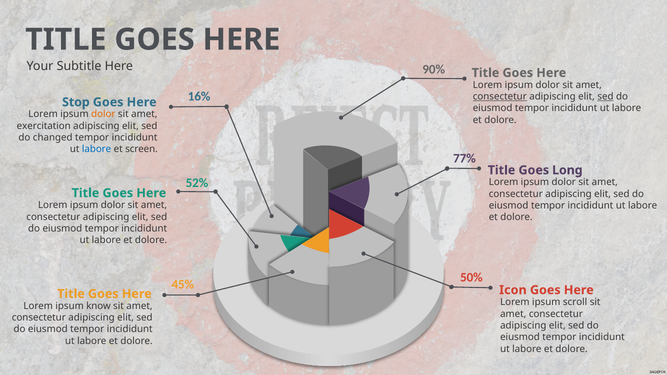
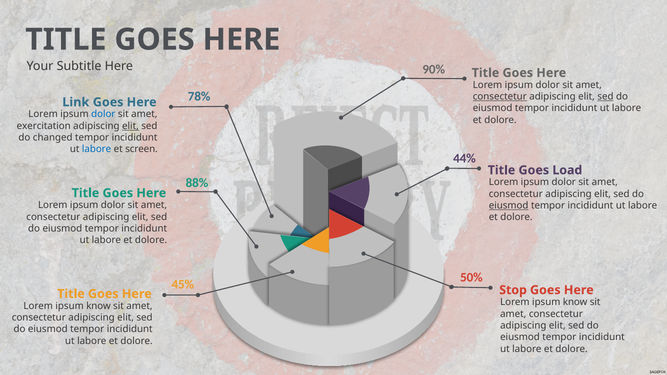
16%: 16% -> 78% (199, 97)
Stop: Stop -> Link (76, 102)
dolor colour: orange -> blue (103, 114)
elit underline: none -> present (130, 126)
77%: 77% -> 44% (464, 158)
Long: Long -> Load (567, 170)
52%: 52% -> 88% (197, 183)
eiusmod underline: none -> present (509, 206)
Icon: Icon -> Stop (513, 290)
scroll: scroll -> know (575, 302)
